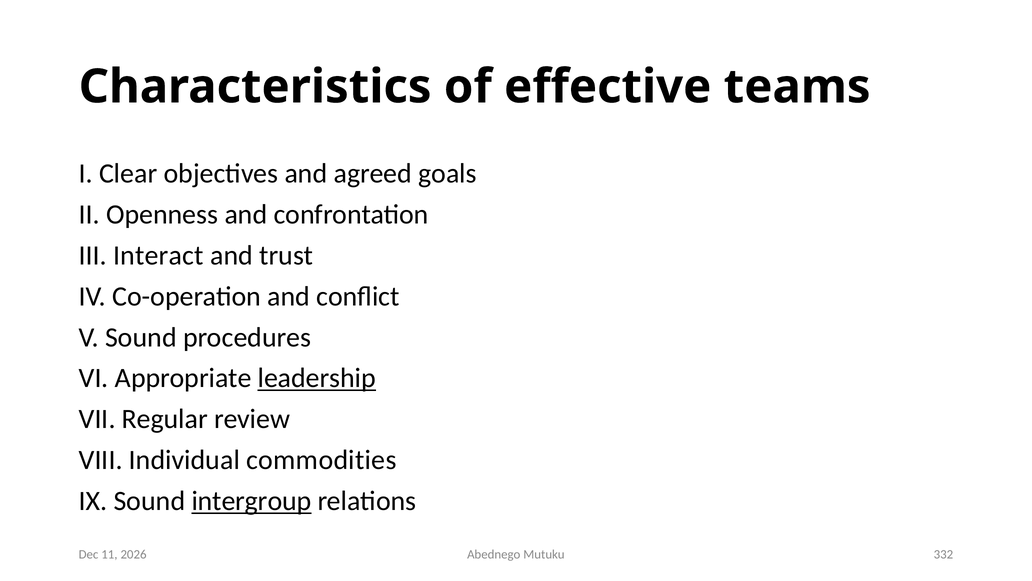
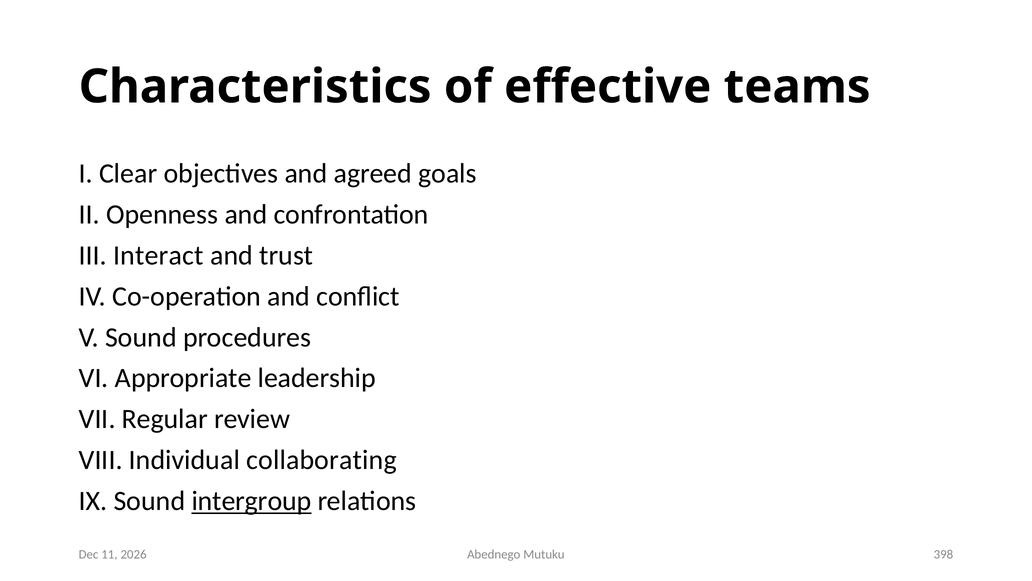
leadership underline: present -> none (317, 378)
commodities: commodities -> collaborating (321, 460)
332: 332 -> 398 (943, 554)
